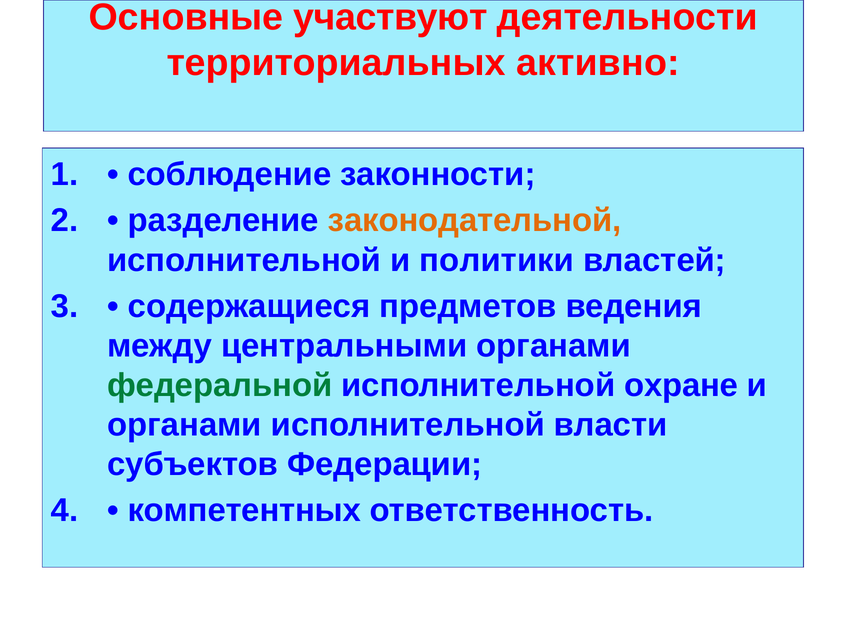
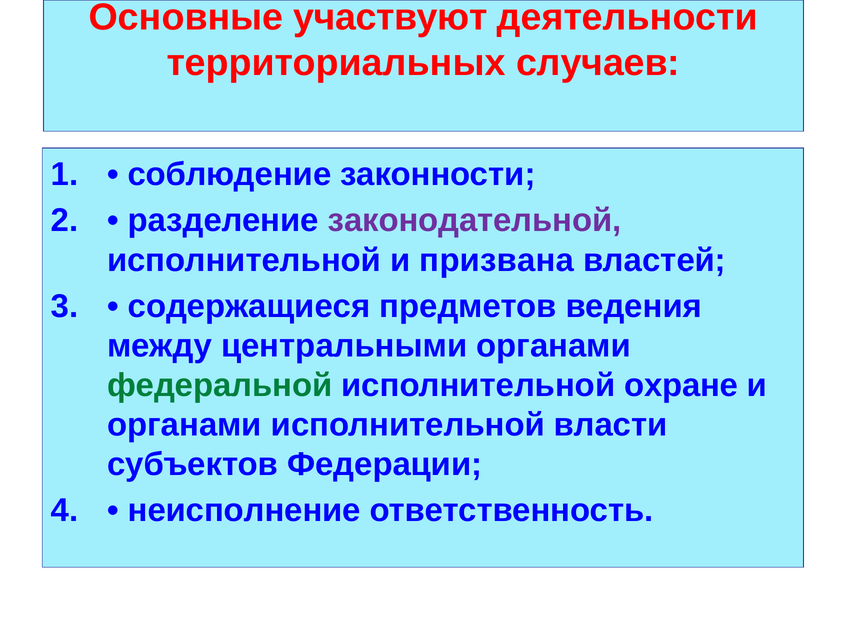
активно: активно -> случаев (598, 63)
законодательной colour: orange -> purple (475, 220)
политики: политики -> призвана (497, 260)
компетентных: компетентных -> неисполнение (244, 510)
